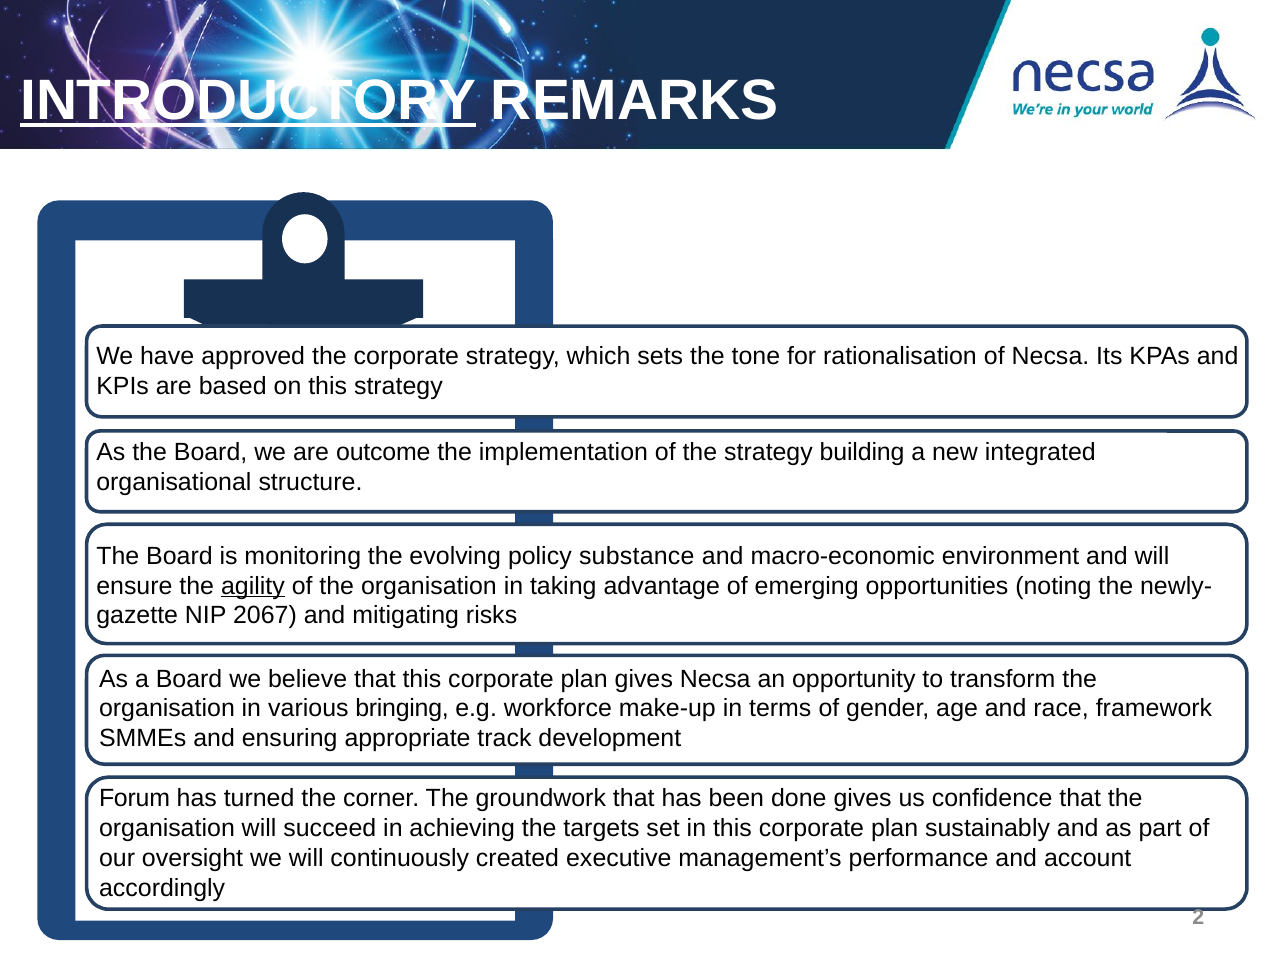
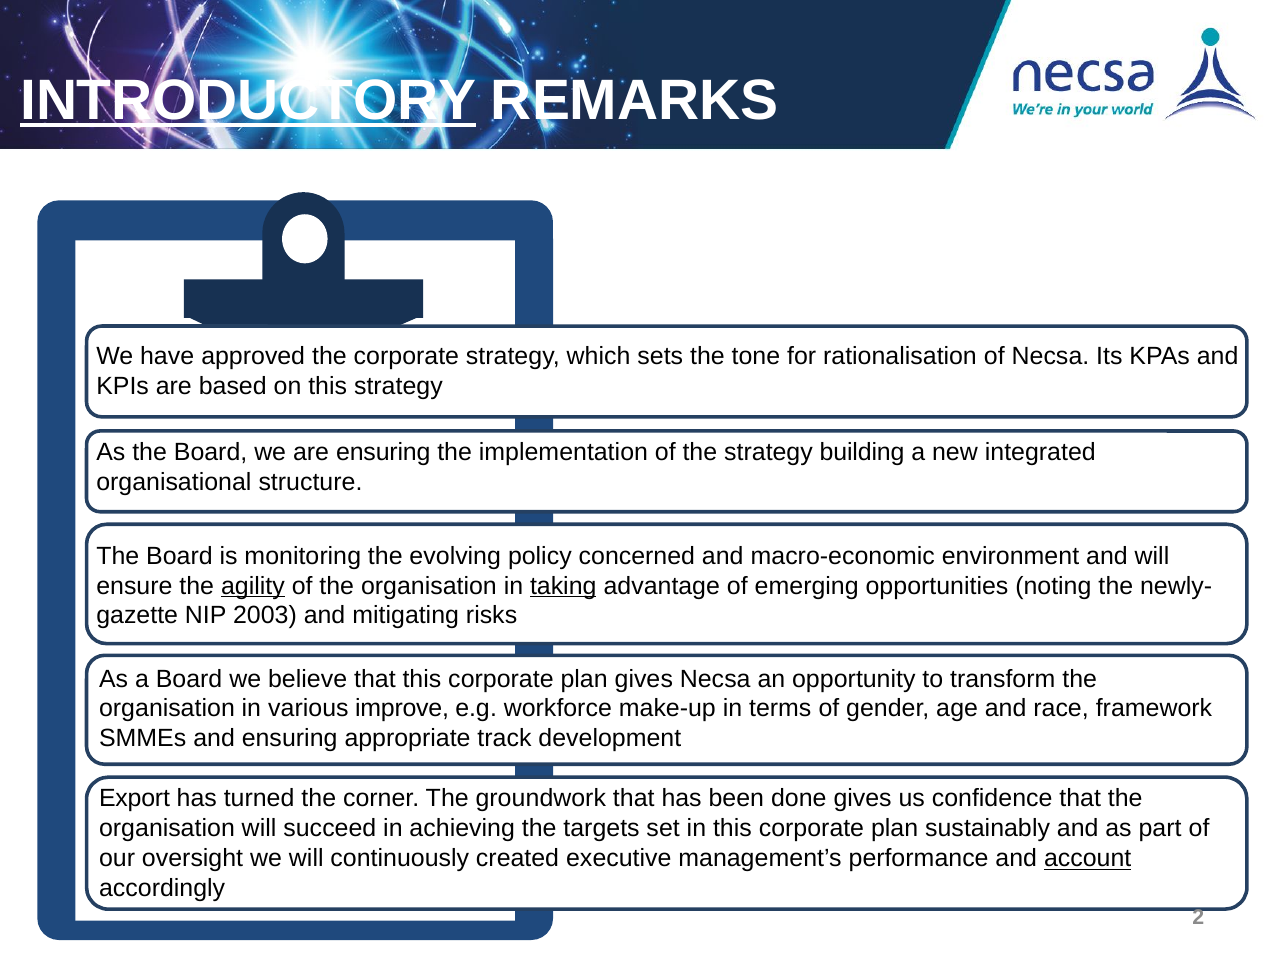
are outcome: outcome -> ensuring (383, 453)
substance: substance -> concerned (637, 556)
taking underline: none -> present (563, 586)
2067: 2067 -> 2003 (265, 616)
bringing: bringing -> improve (402, 709)
Forum: Forum -> Export (135, 799)
account underline: none -> present (1088, 858)
